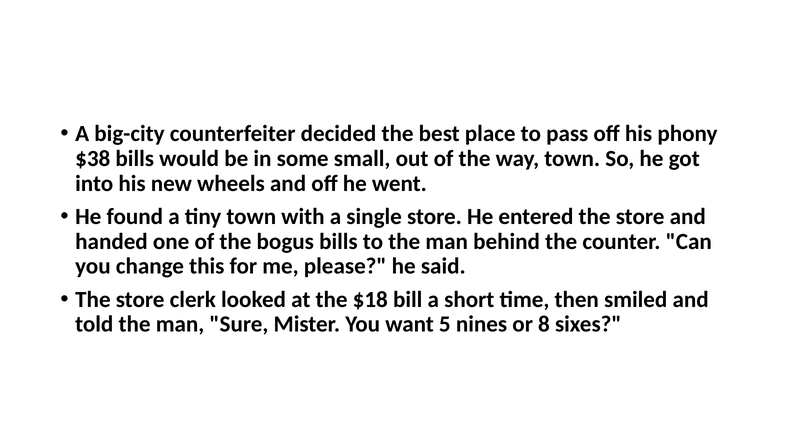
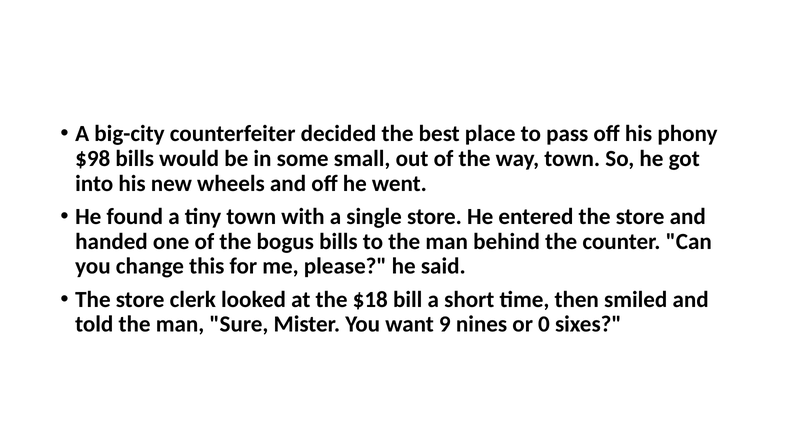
$38: $38 -> $98 (93, 159)
5: 5 -> 9 (445, 325)
8: 8 -> 0 (544, 325)
